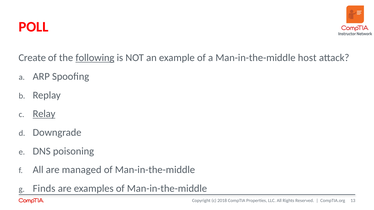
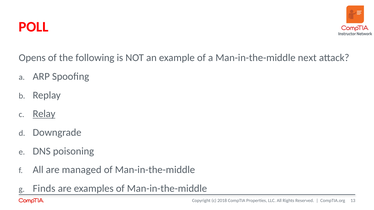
Create: Create -> Opens (32, 58)
following underline: present -> none (95, 58)
host: host -> next (307, 58)
